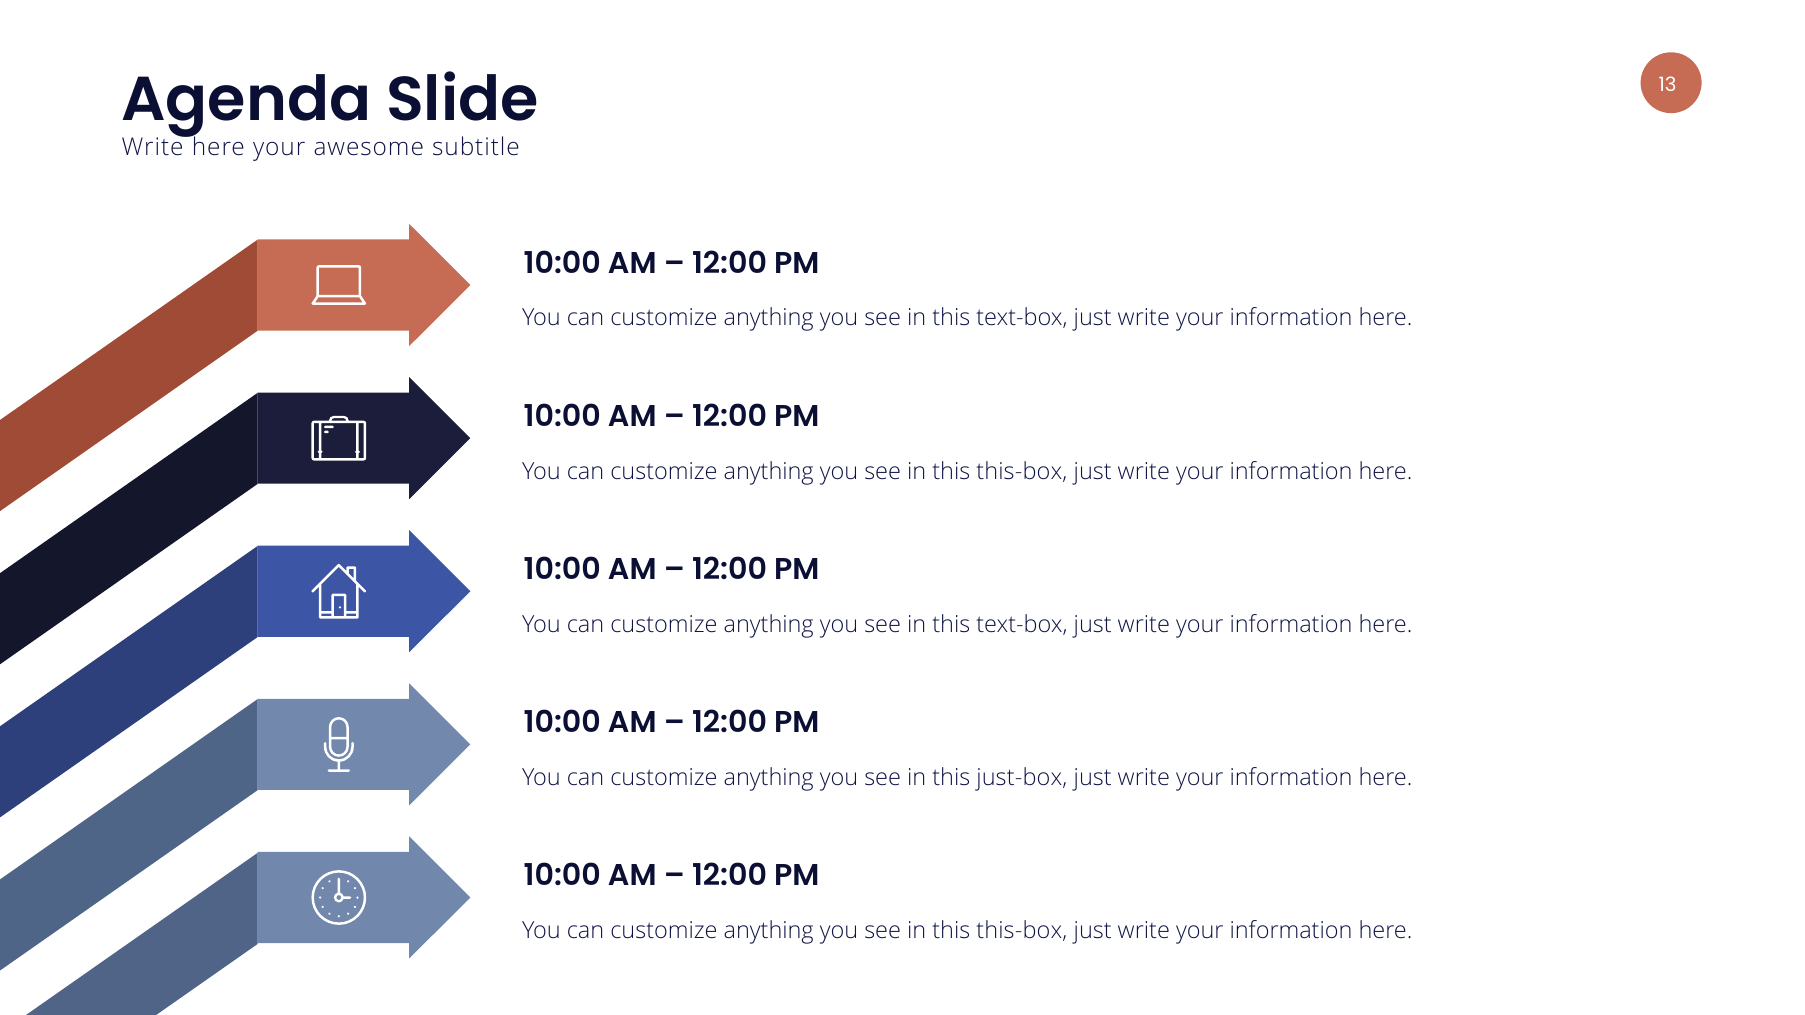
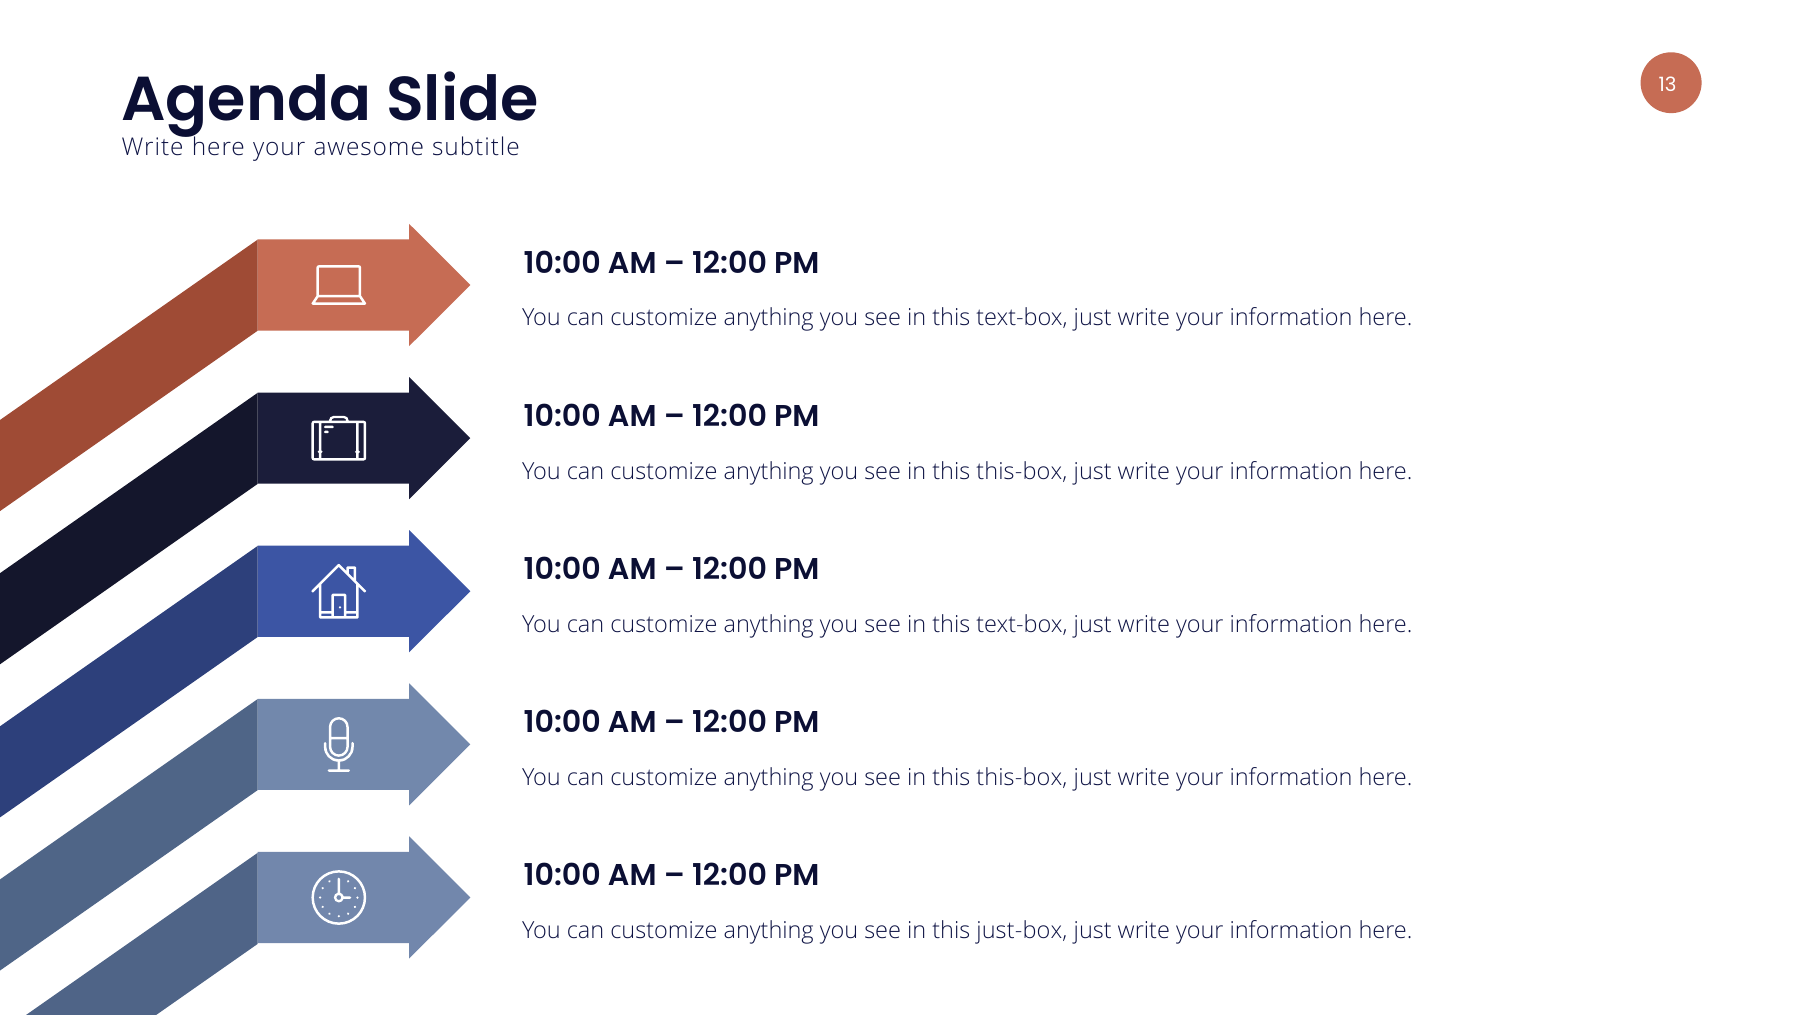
just-box: just-box -> this-box (1022, 778)
this-box: this-box -> just-box (1022, 931)
